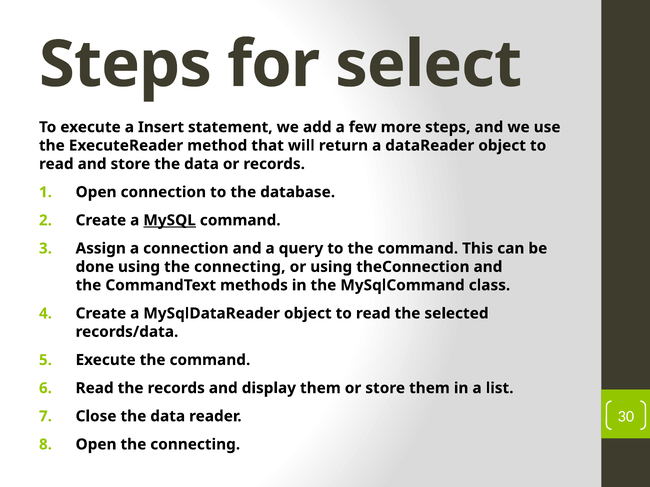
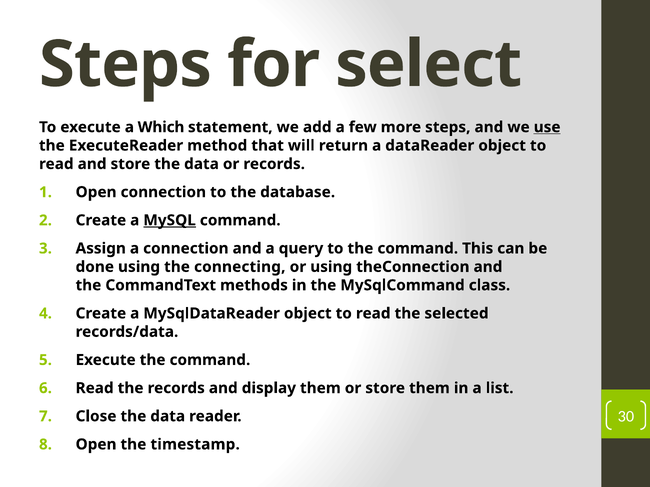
Insert: Insert -> Which (161, 127)
use underline: none -> present (547, 127)
connecting: connecting -> timestamp (195, 445)
